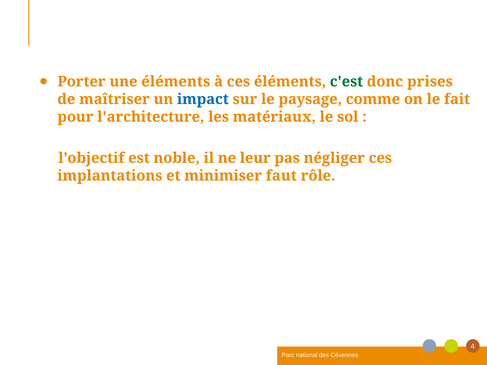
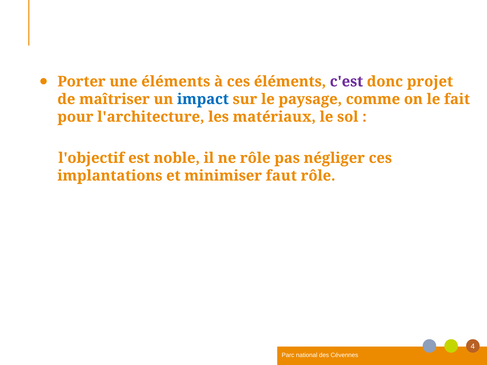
c'est colour: green -> purple (346, 82)
prises: prises -> projet (430, 82)
ne leur: leur -> rôle (255, 158)
